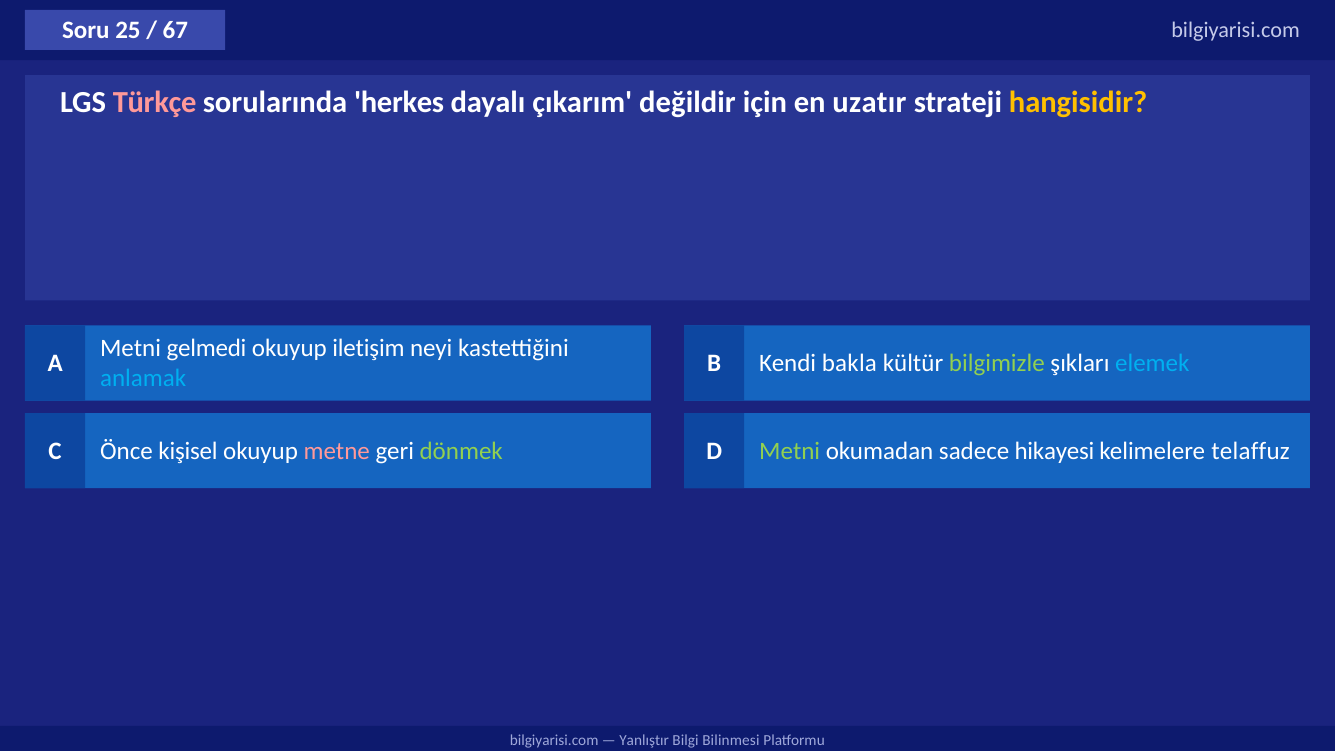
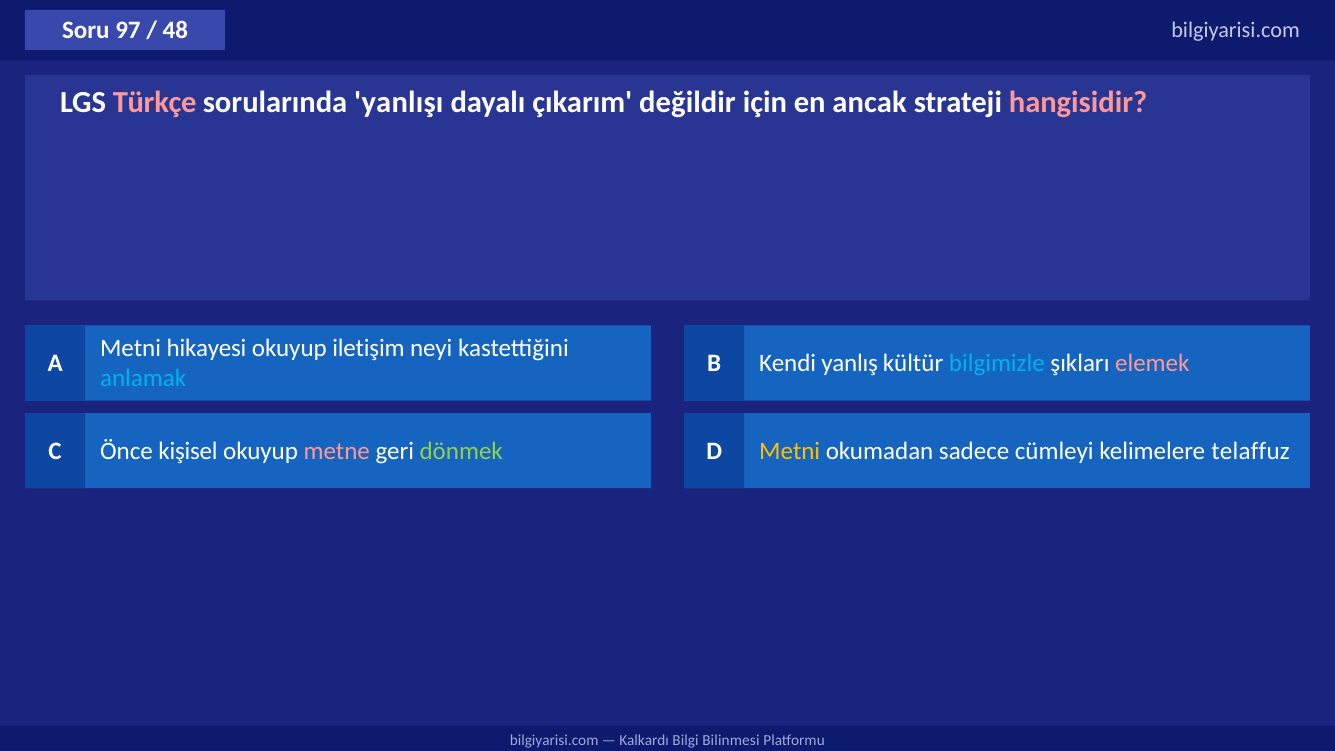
25: 25 -> 97 (128, 31)
67: 67 -> 48 (175, 31)
herkes: herkes -> yanlışı (399, 103)
uzatır: uzatır -> ancak (870, 103)
hangisidir colour: yellow -> pink (1078, 103)
gelmedi: gelmedi -> hikayesi (207, 348)
bakla: bakla -> yanlış (850, 363)
bilgimizle colour: light green -> light blue (997, 363)
elemek colour: light blue -> pink (1152, 363)
Metni colour: light green -> yellow (790, 451)
hikayesi: hikayesi -> cümleyi (1054, 451)
Yanlıştır: Yanlıştır -> Kalkardı (644, 741)
